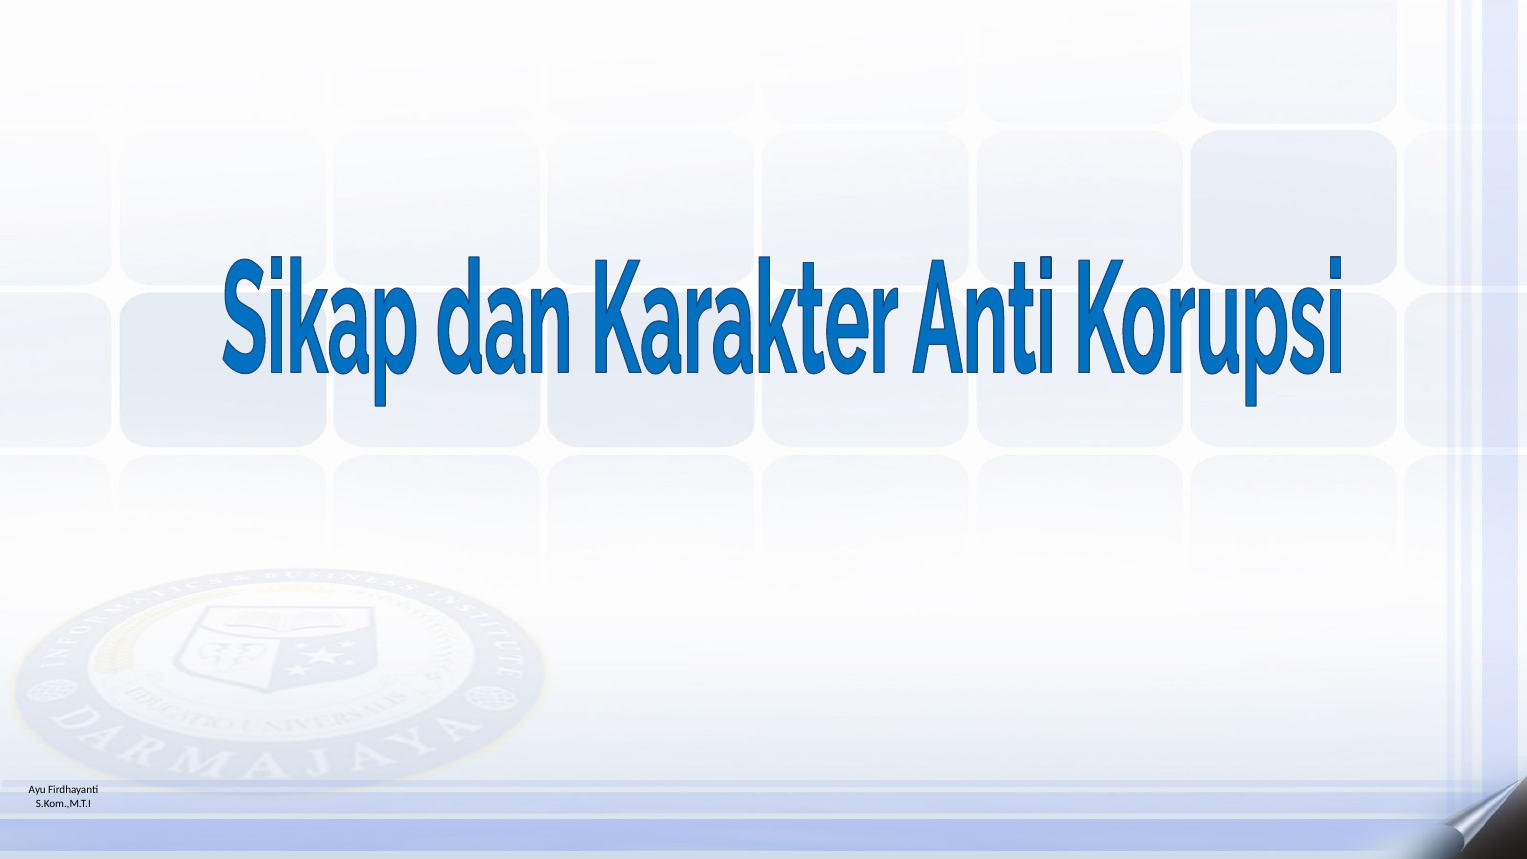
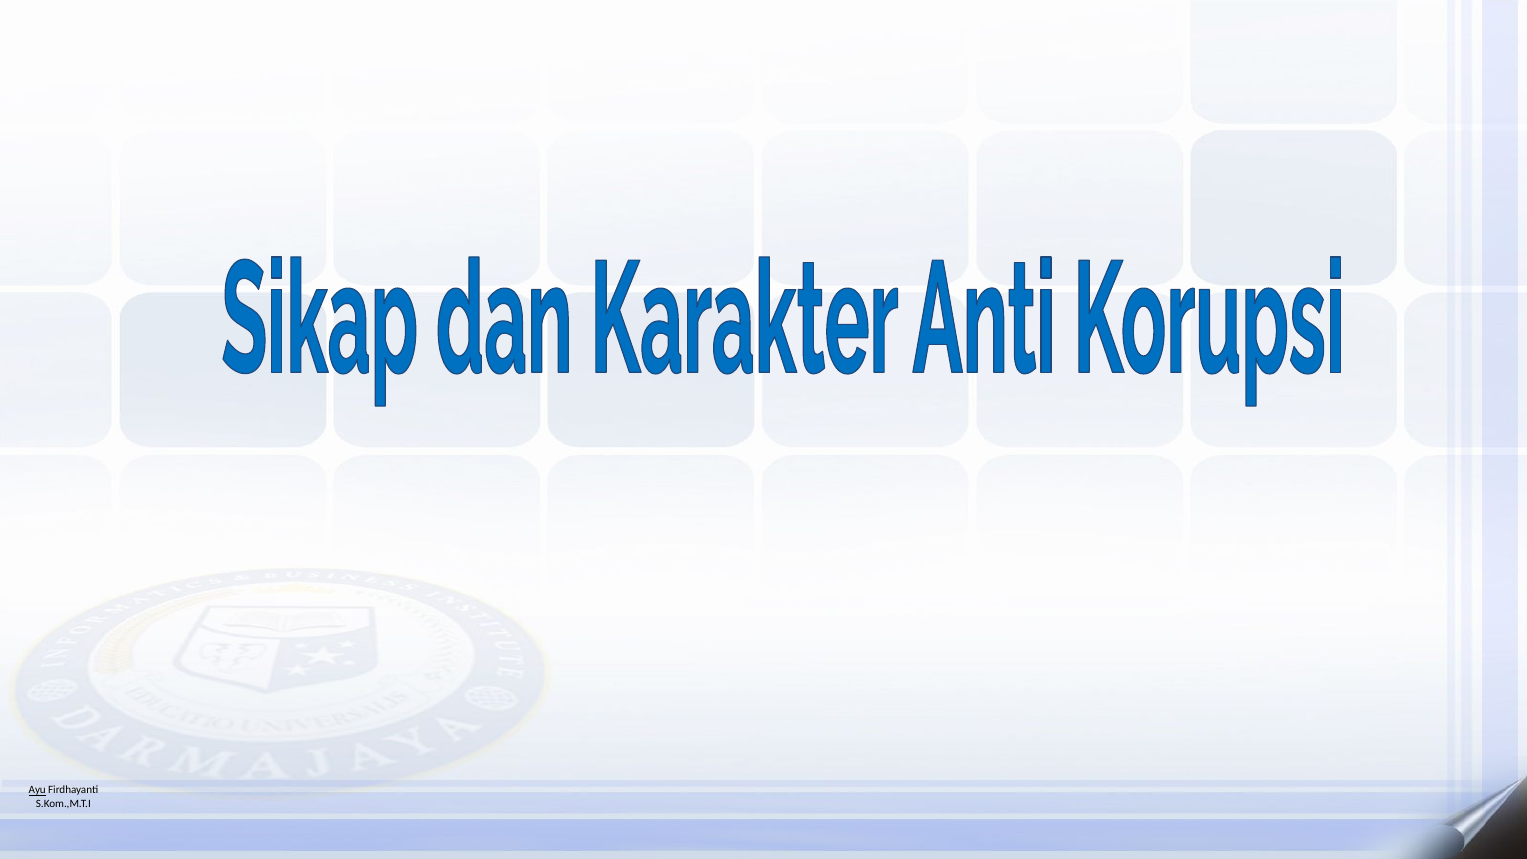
Ayu underline: none -> present (37, 790)
